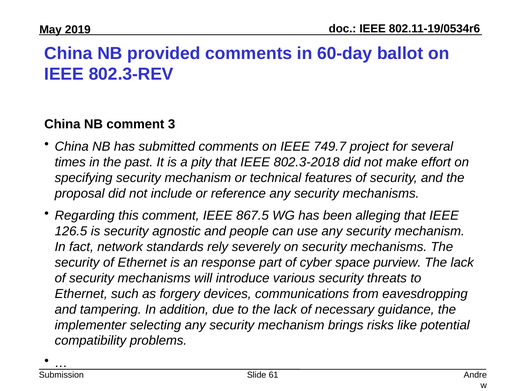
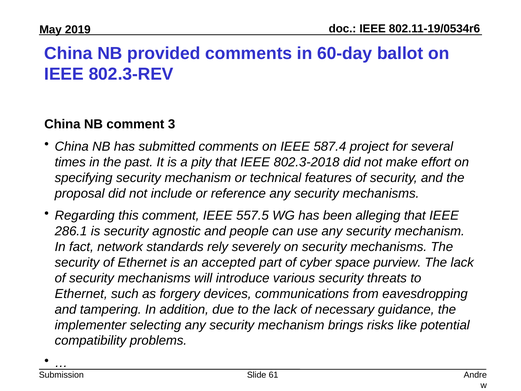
749.7: 749.7 -> 587.4 (330, 146)
867.5: 867.5 -> 557.5 (252, 215)
126.5: 126.5 -> 286.1 (71, 231)
response: response -> accepted (229, 262)
